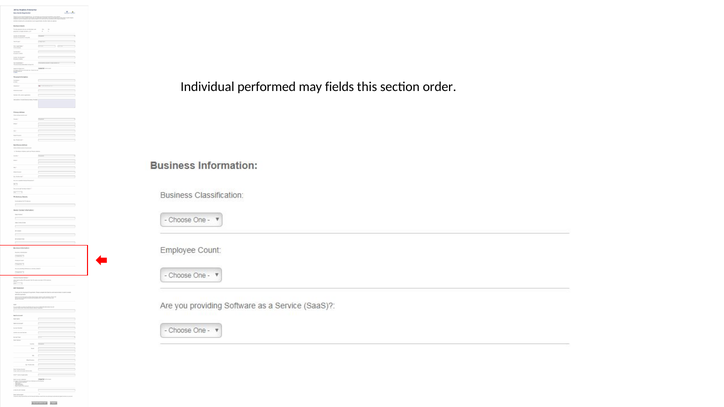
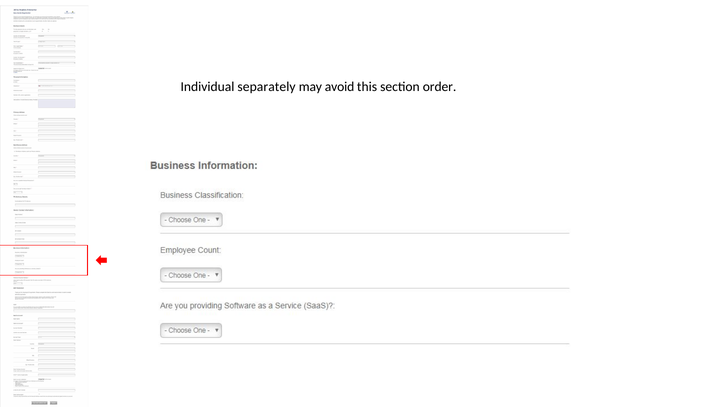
performed: performed -> separately (267, 87)
fields: fields -> avoid (340, 87)
